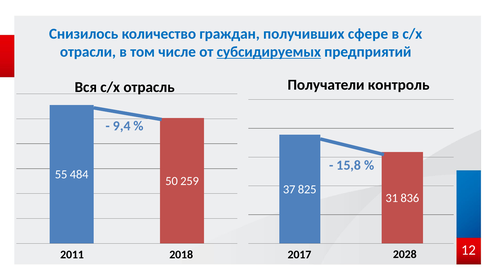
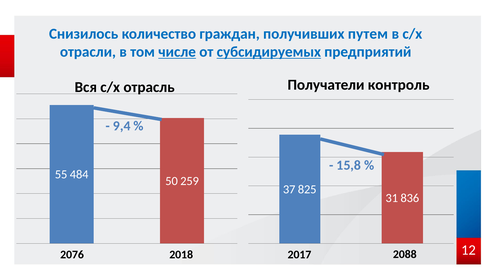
сфере: сфере -> путем (368, 34)
числе underline: none -> present (177, 52)
2011: 2011 -> 2076 (72, 255)
2028: 2028 -> 2088 (405, 255)
